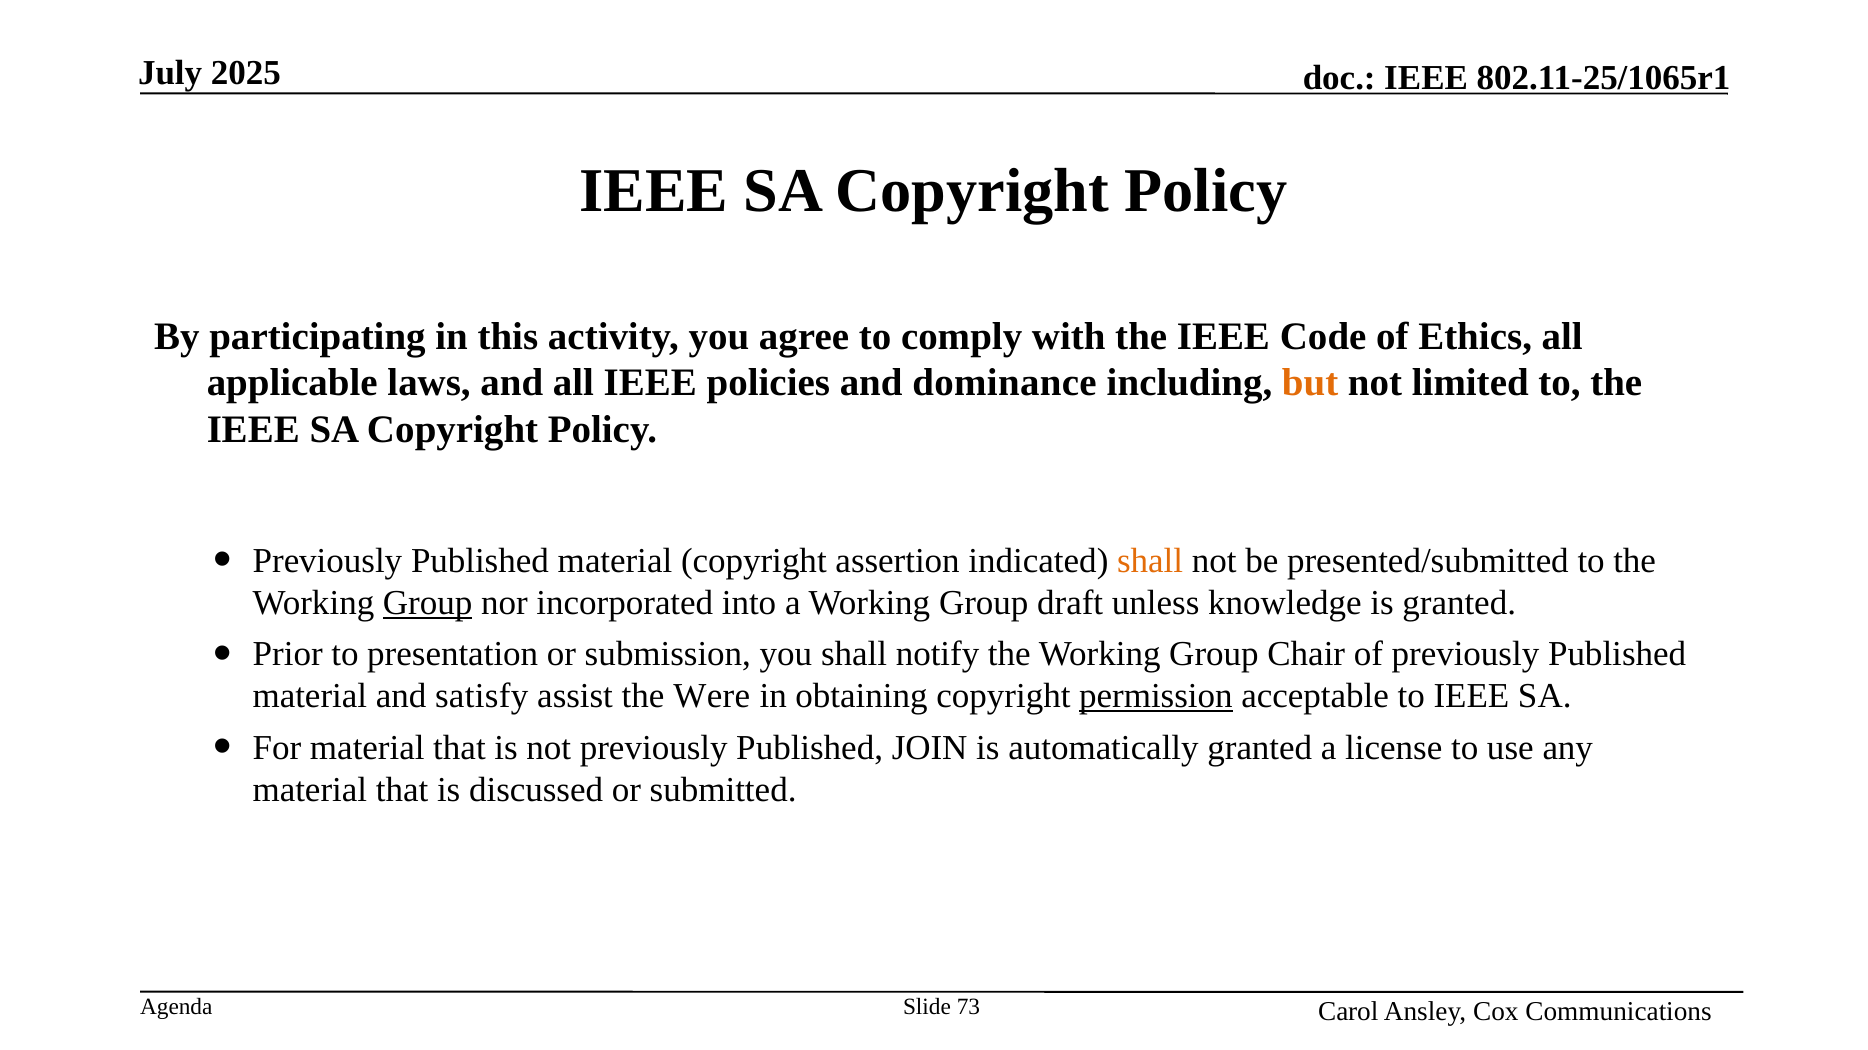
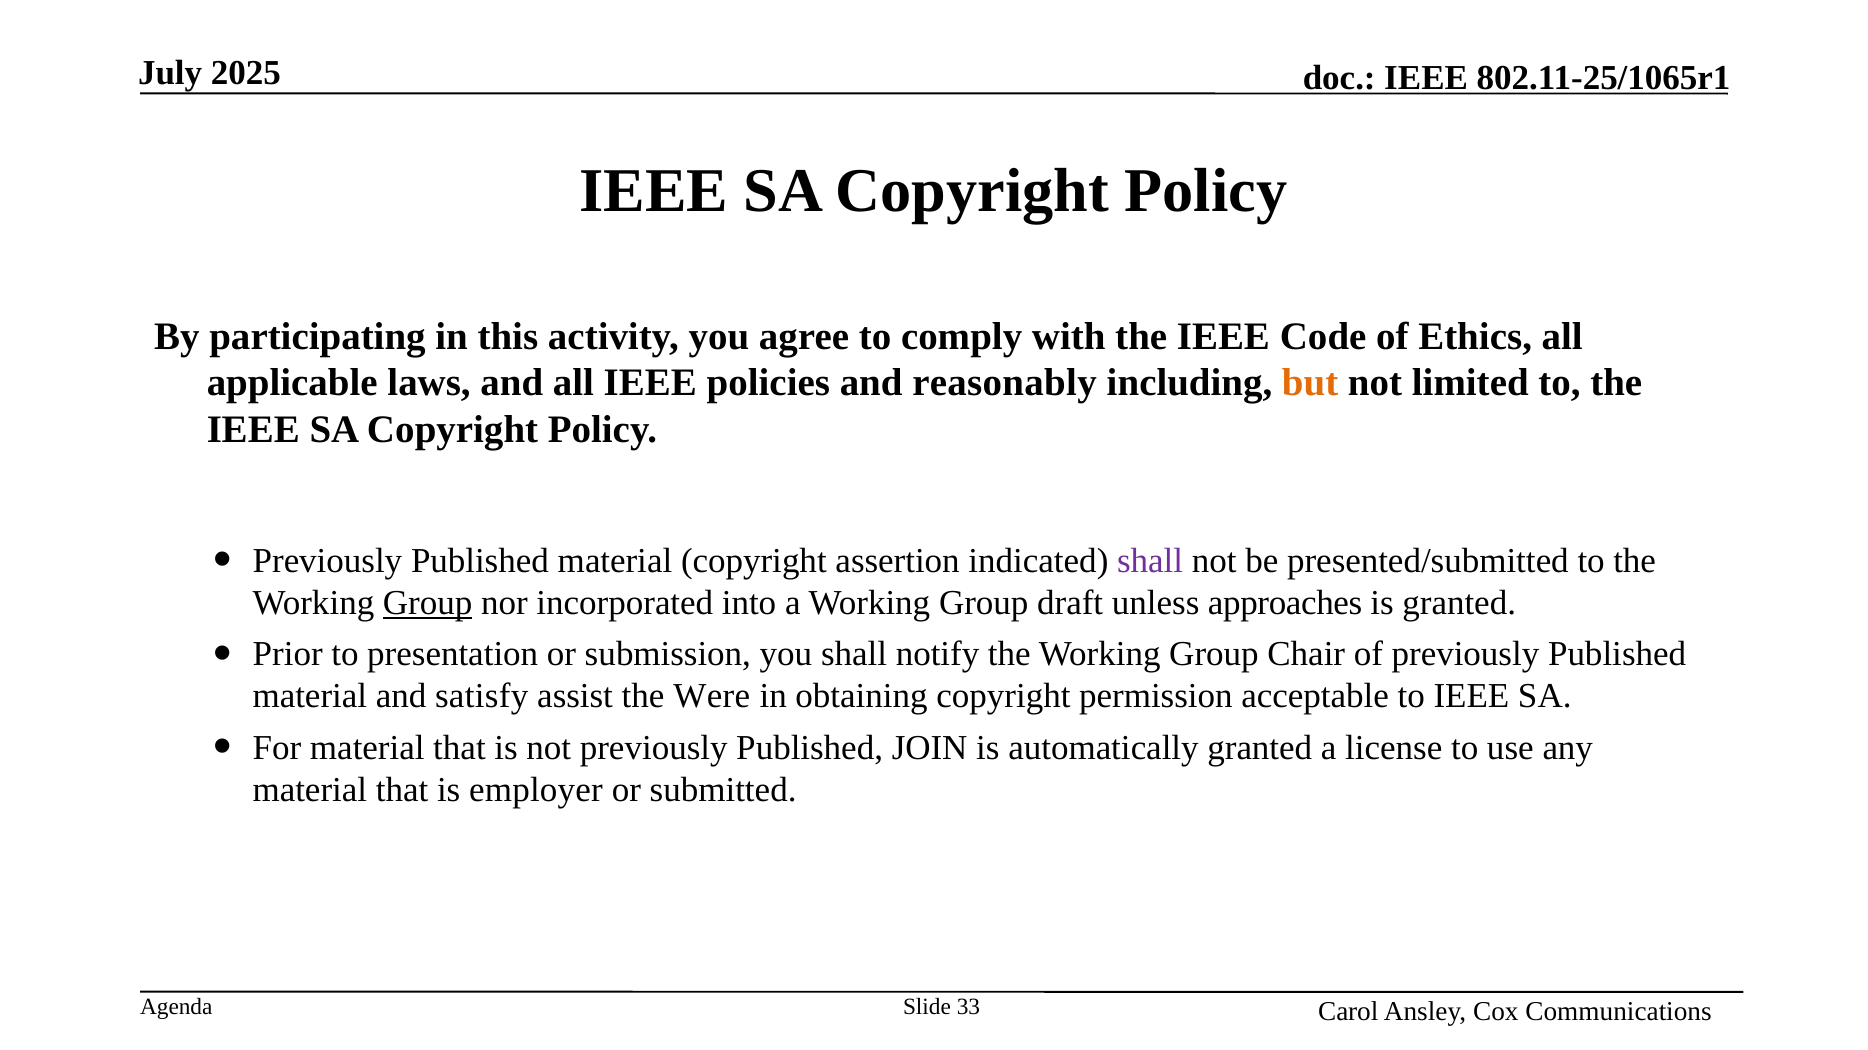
dominance: dominance -> reasonably (1005, 383)
shall colour: orange -> purple (1150, 561)
knowledge: knowledge -> approaches (1285, 603)
permission underline: present -> none (1156, 697)
discussed: discussed -> employer (536, 791)
73: 73 -> 33 (968, 1008)
